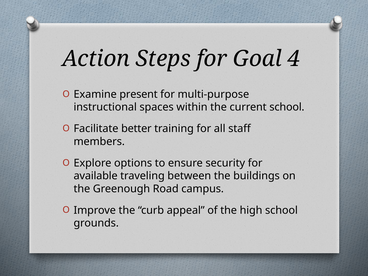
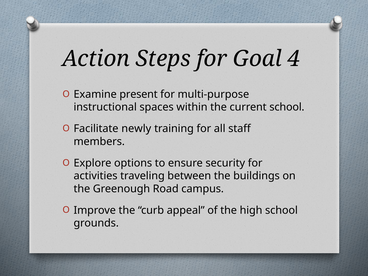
better: better -> newly (136, 129)
available: available -> activities (96, 176)
